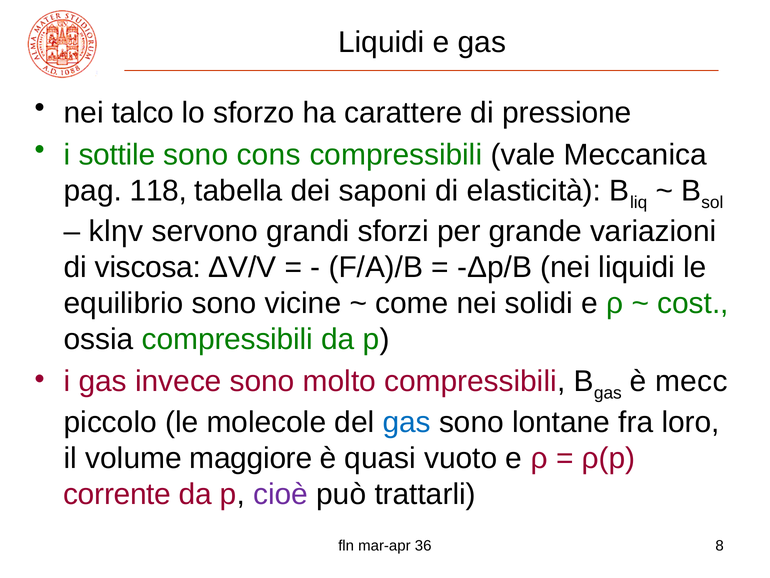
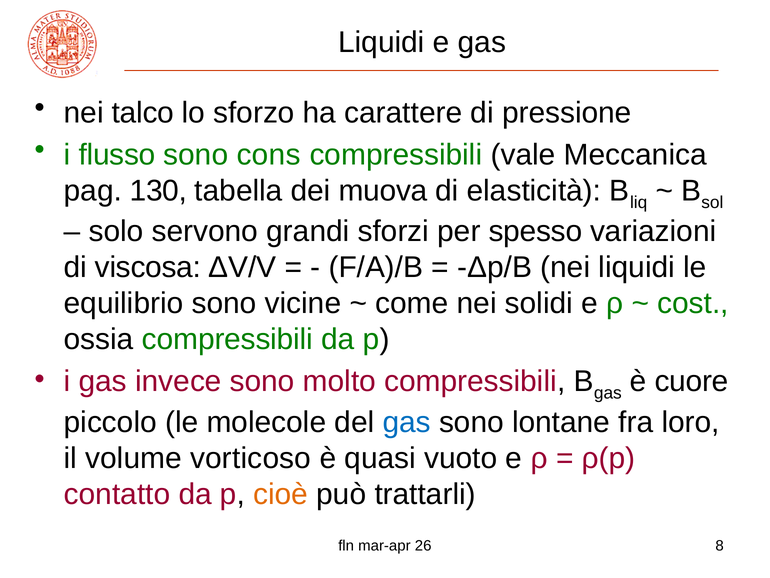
sottile: sottile -> flusso (117, 155)
118: 118 -> 130 (158, 190)
saponi: saponi -> muova (383, 190)
klηv: klηv -> solo (116, 231)
grande: grande -> spesso (535, 231)
mecc: mecc -> cuore (692, 381)
maggiore: maggiore -> vorticoso (251, 458)
corrente: corrente -> contatto (117, 494)
cioè colour: purple -> orange (281, 494)
36: 36 -> 26 (423, 545)
